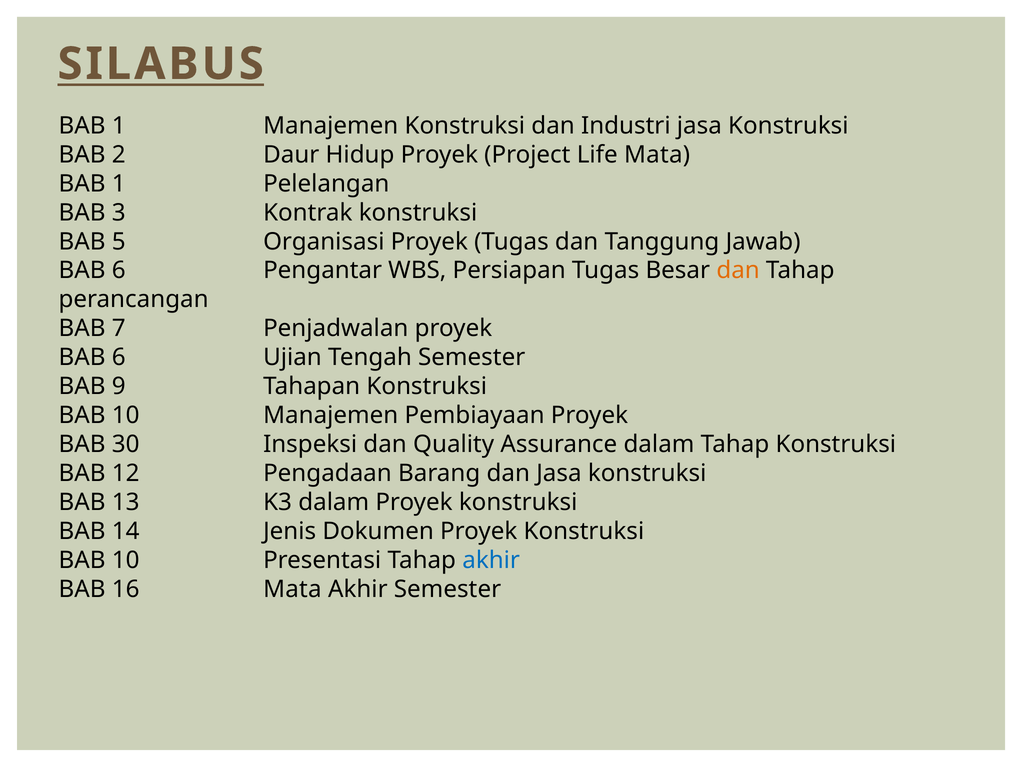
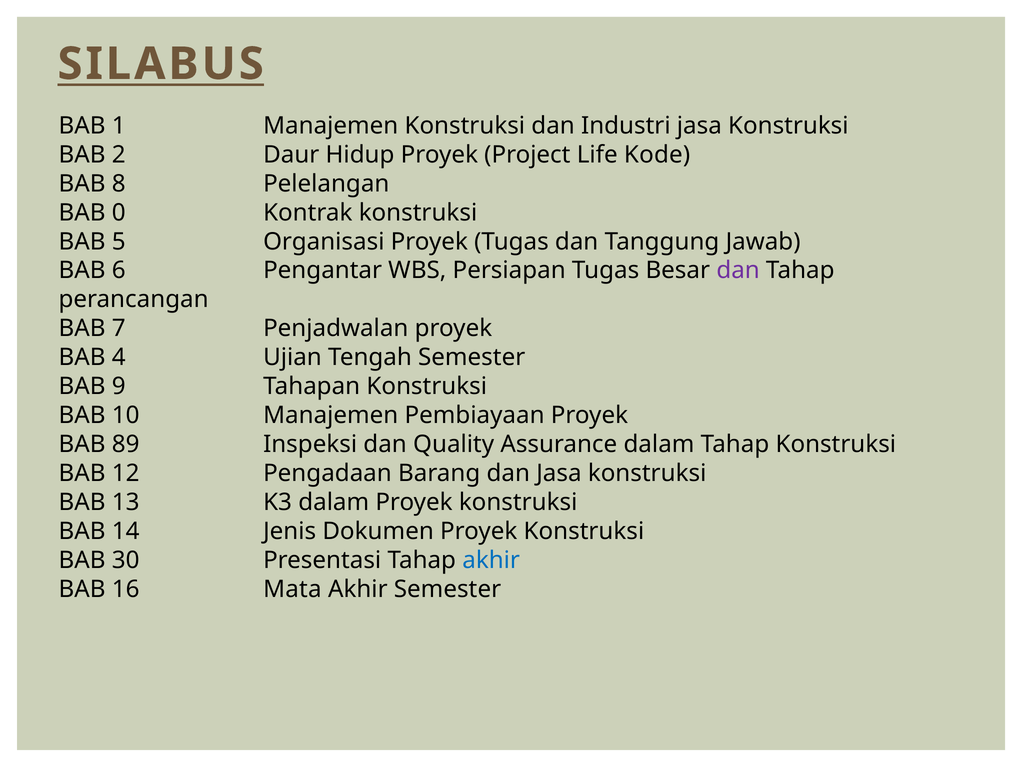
Life Mata: Mata -> Kode (657, 155)
1: 1 -> 8 (119, 184)
3: 3 -> 0 (119, 213)
dan colour: orange -> purple (738, 271)
6: 6 -> 4 (119, 358)
30: 30 -> 89 (126, 445)
10: 10 -> 30 (126, 561)
